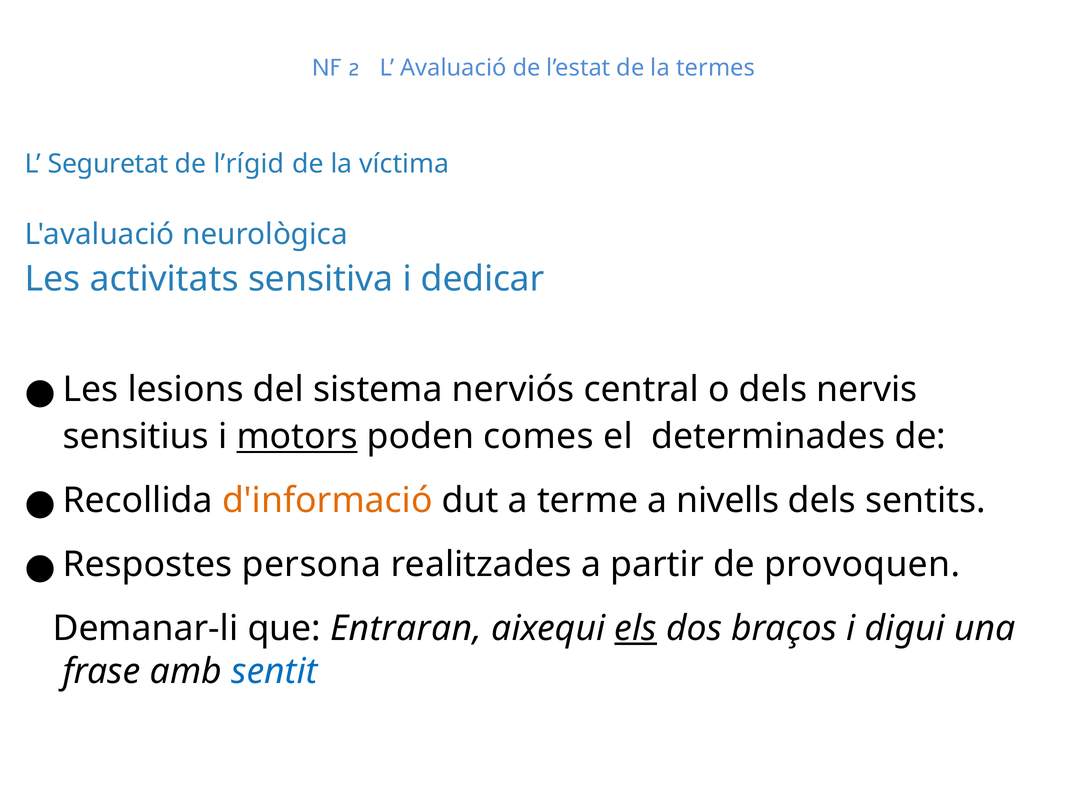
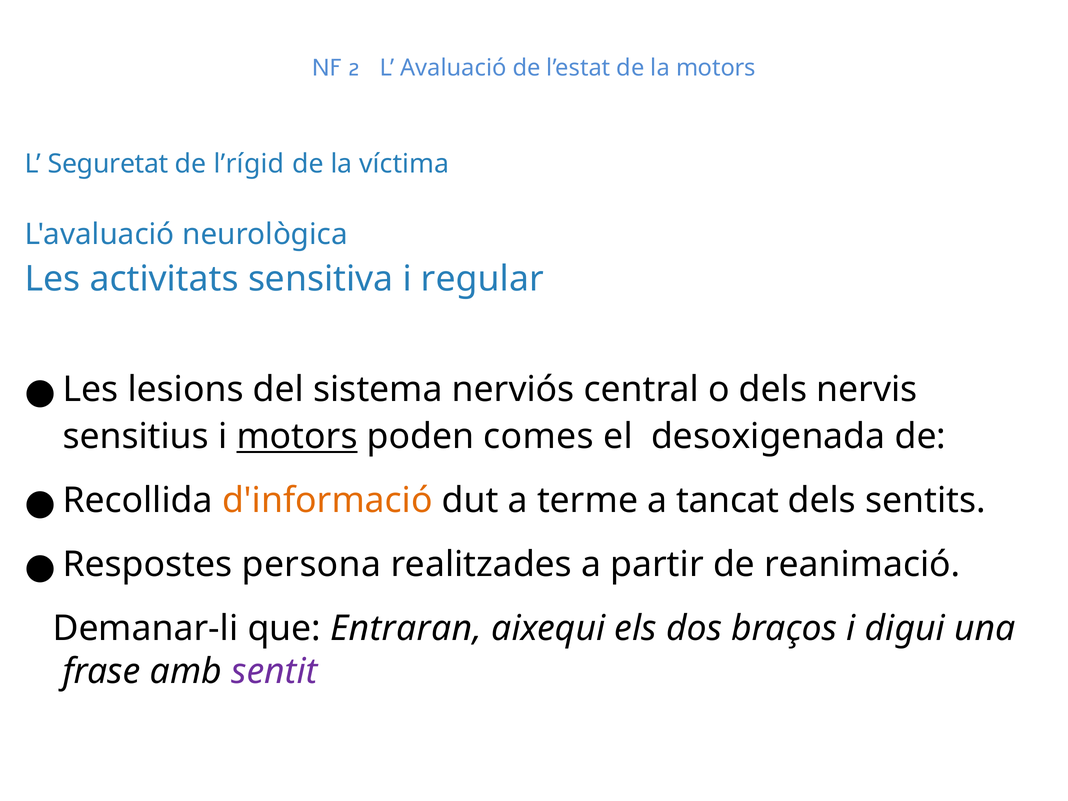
la termes: termes -> motors (716, 68)
dedicar: dedicar -> regular (482, 279)
determinades: determinades -> desoxigenada (768, 437)
nivells: nivells -> tancat (728, 501)
provoquen: provoquen -> reanimació (862, 565)
els underline: present -> none (636, 628)
sentit colour: blue -> purple (274, 672)
